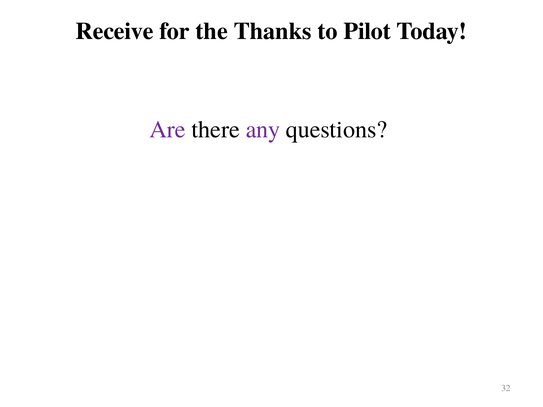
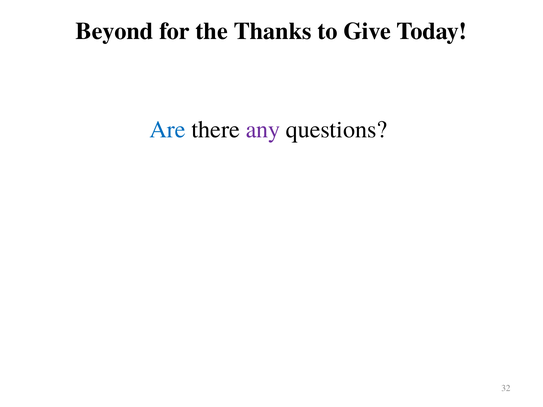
Receive: Receive -> Beyond (114, 31)
Pilot: Pilot -> Give (367, 31)
Are colour: purple -> blue (167, 130)
